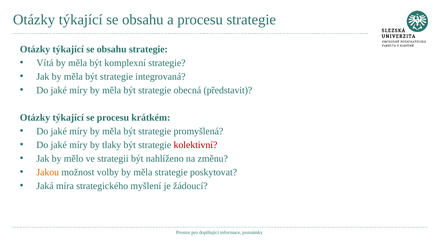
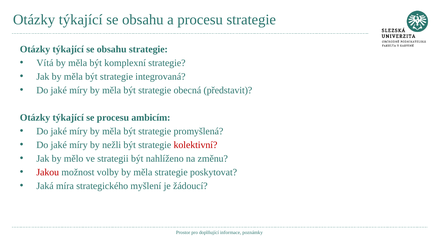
krátkém: krátkém -> ambicím (151, 117)
tlaky: tlaky -> nežli (112, 145)
Jakou colour: orange -> red (48, 172)
